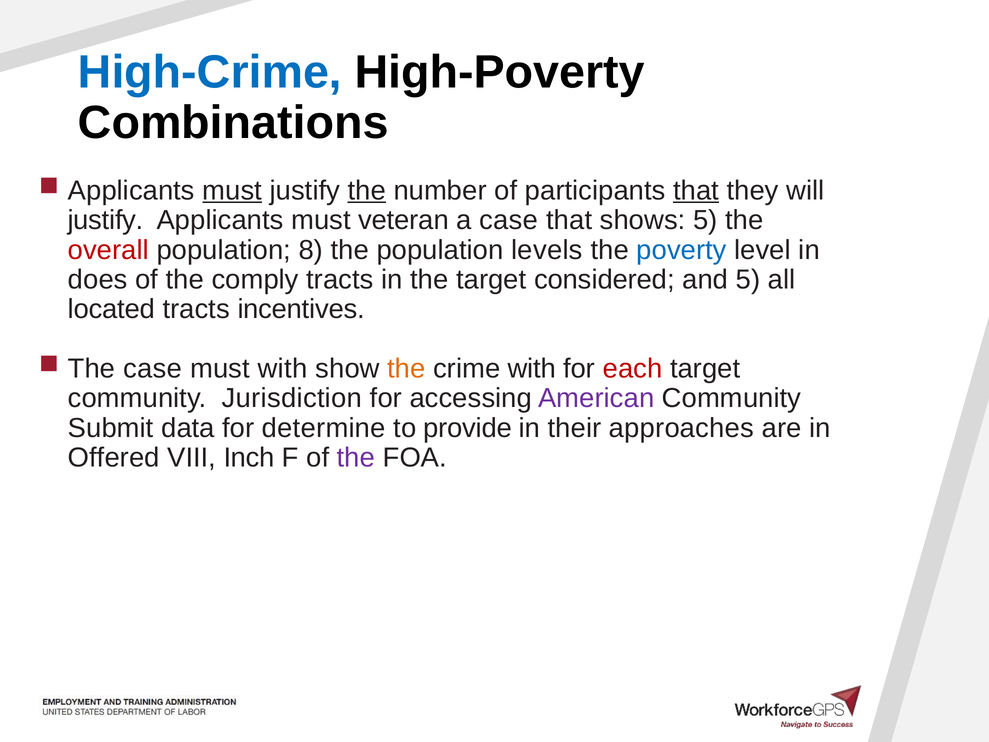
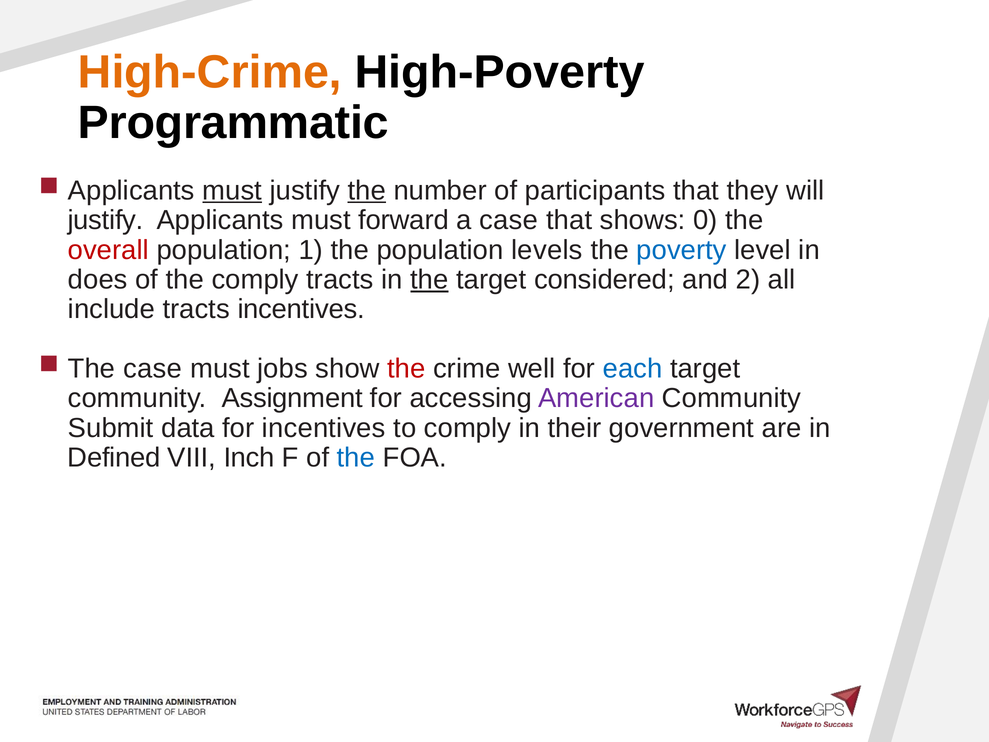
High-Crime colour: blue -> orange (210, 72)
Combinations: Combinations -> Programmatic (233, 123)
that underline: present -> none (696, 191)
veteran: veteran -> forward (404, 220)
shows 5: 5 -> 0 (705, 220)
8: 8 -> 1 (311, 250)
the underline: none -> present (429, 280)
and 5: 5 -> 2 (748, 280)
located: located -> include (111, 309)
must with: with -> jobs (283, 369)
the colour: orange -> red (406, 369)
crime with: with -> well (532, 369)
each colour: red -> blue (633, 369)
Jurisdiction: Jurisdiction -> Assignment (292, 398)
for determine: determine -> incentives (324, 428)
to provide: provide -> comply (468, 428)
approaches: approaches -> government (682, 428)
Offered: Offered -> Defined (114, 458)
the colour: purple -> blue (356, 458)
